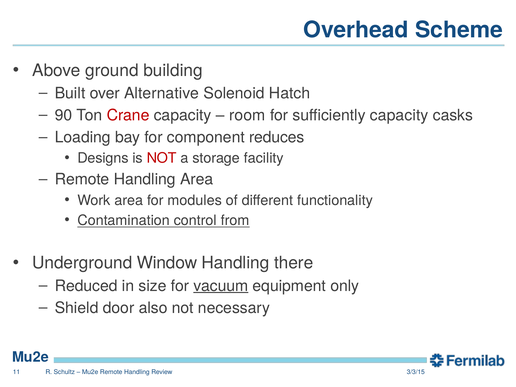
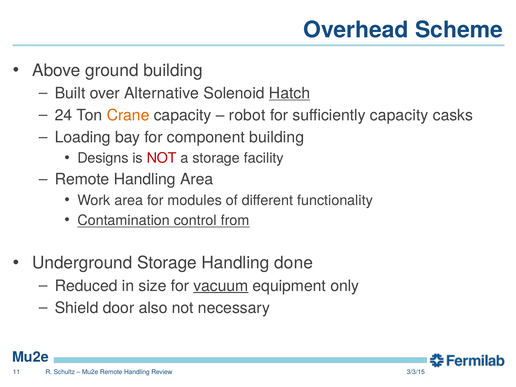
Hatch underline: none -> present (290, 93)
90: 90 -> 24 (64, 115)
Crane colour: red -> orange (128, 115)
room: room -> robot (247, 115)
component reduces: reduces -> building (277, 137)
Underground Window: Window -> Storage (167, 263)
there: there -> done (294, 263)
